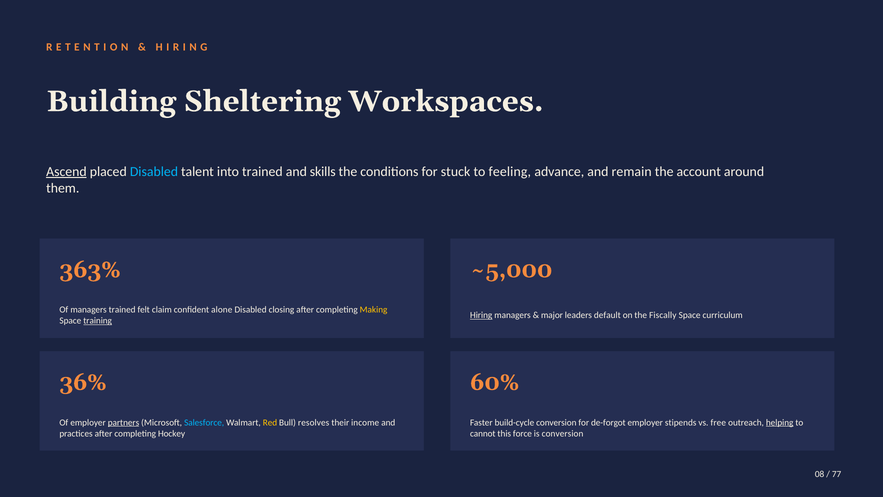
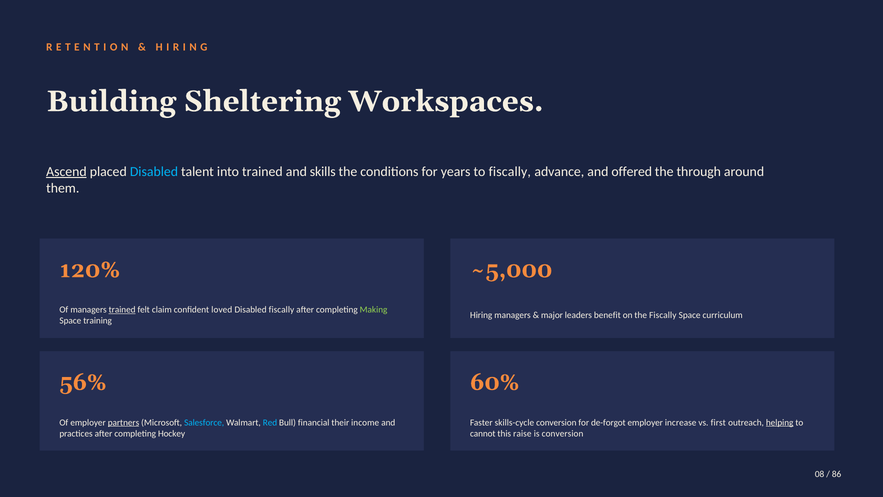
stuck: stuck -> years (456, 171)
to feeling: feeling -> fiscally (510, 171)
remain: remain -> offered (632, 171)
account: account -> through (699, 171)
363%: 363% -> 120% (90, 270)
trained underline: none -> present (122, 310)
alone: alone -> loved (222, 310)
Disabled closing: closing -> fiscally (281, 310)
Making colour: yellow -> light green (374, 310)
Hiring underline: present -> none (481, 315)
default: default -> benefit (607, 315)
training underline: present -> none (98, 321)
36%: 36% -> 56% (83, 382)
Red colour: yellow -> light blue (270, 422)
resolves: resolves -> financial (314, 422)
build-cycle: build-cycle -> skills-cycle (514, 422)
stipends: stipends -> increase (681, 422)
free: free -> first (718, 422)
force: force -> raise (522, 433)
77: 77 -> 86 (837, 474)
